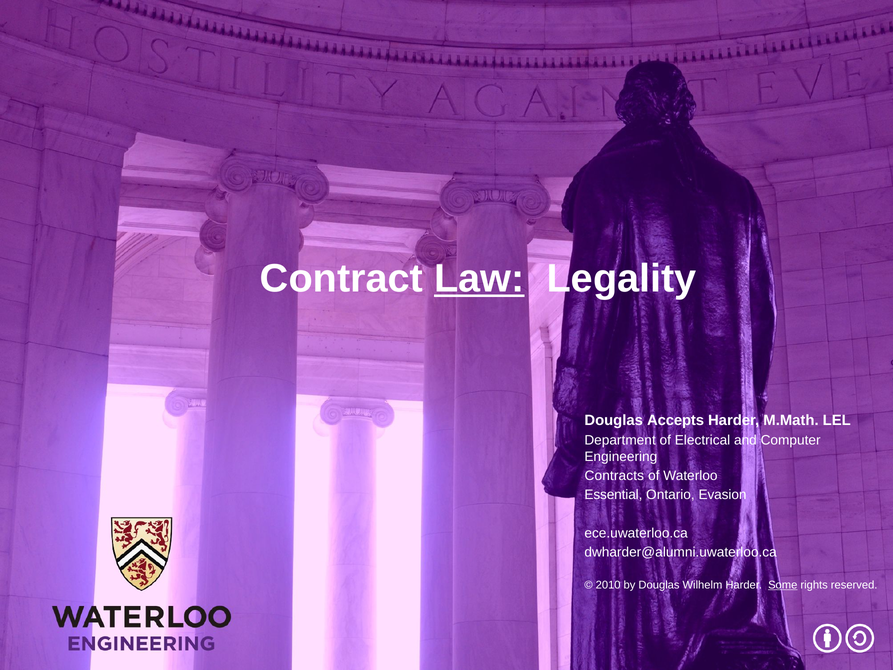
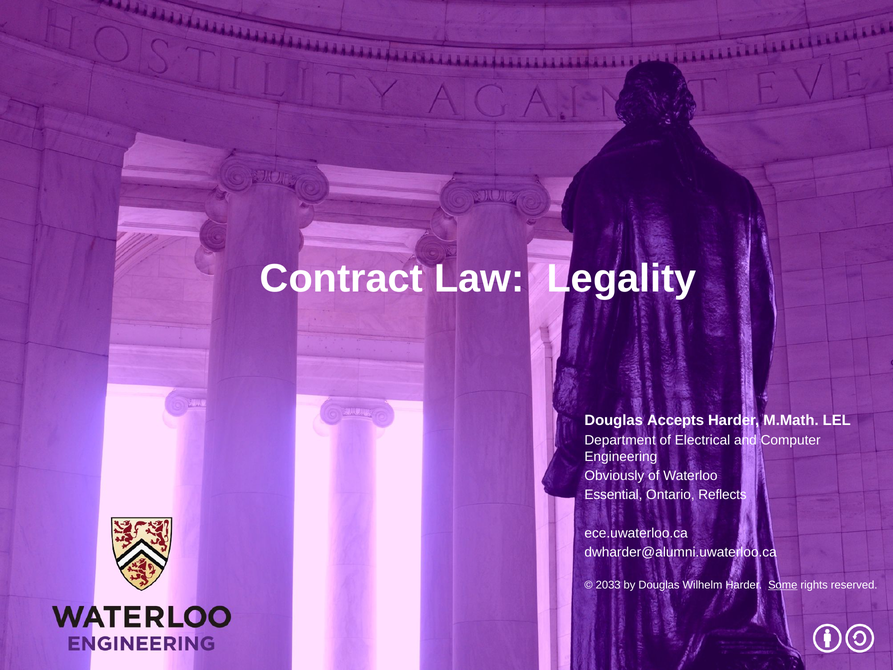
Law underline: present -> none (479, 279)
Contracts: Contracts -> Obviously (614, 476)
Evasion: Evasion -> Reflects (723, 495)
2010: 2010 -> 2033 (608, 585)
